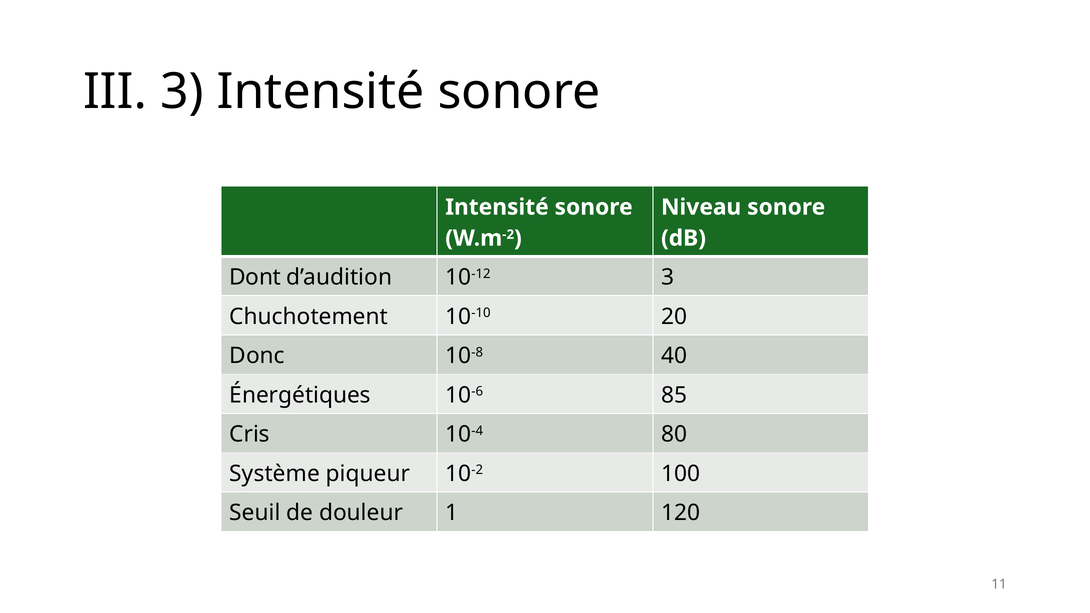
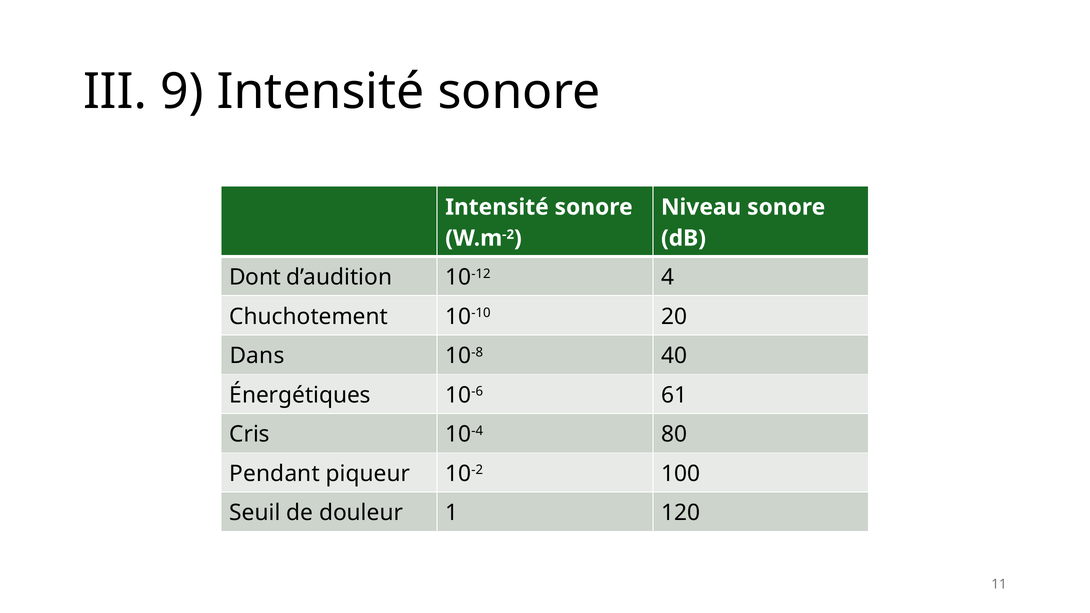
III 3: 3 -> 9 (182, 92)
10-12 3: 3 -> 4 (668, 277)
Donc: Donc -> Dans (257, 356)
85: 85 -> 61 (674, 395)
Système: Système -> Pendant (275, 474)
